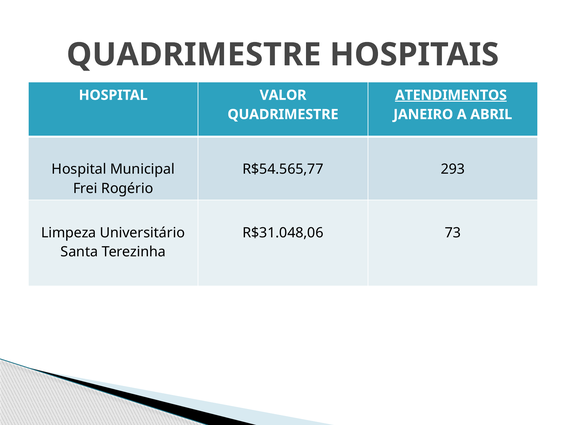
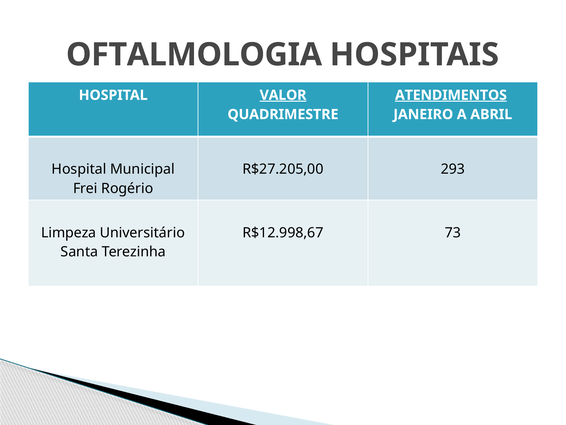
QUADRIMESTRE: QUADRIMESTRE -> OFTALMOLOGIA (194, 55)
VALOR underline: none -> present (283, 95)
R$54.565,77: R$54.565,77 -> R$27.205,00 (283, 169)
R$31.048,06: R$31.048,06 -> R$12.998,67 (283, 232)
